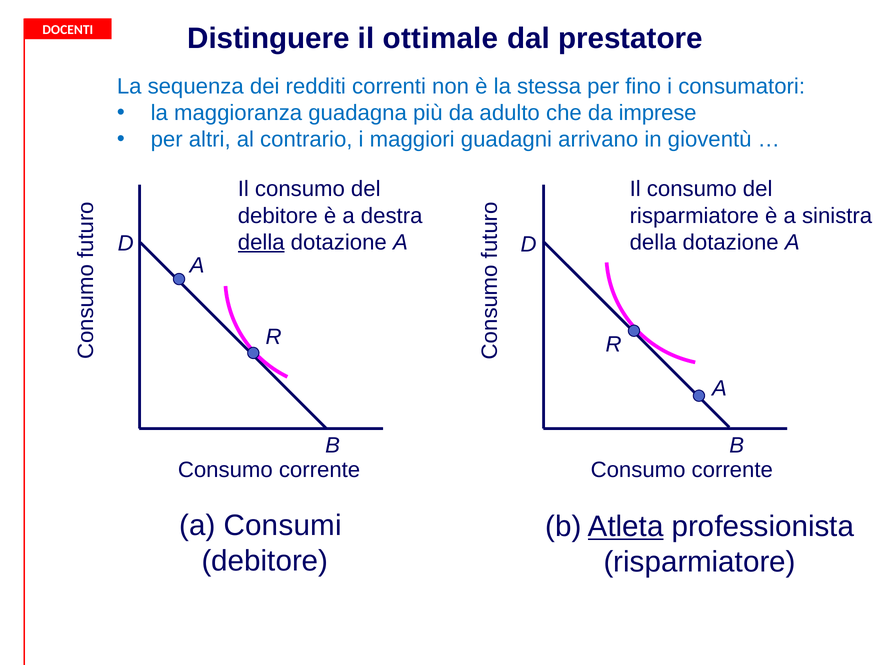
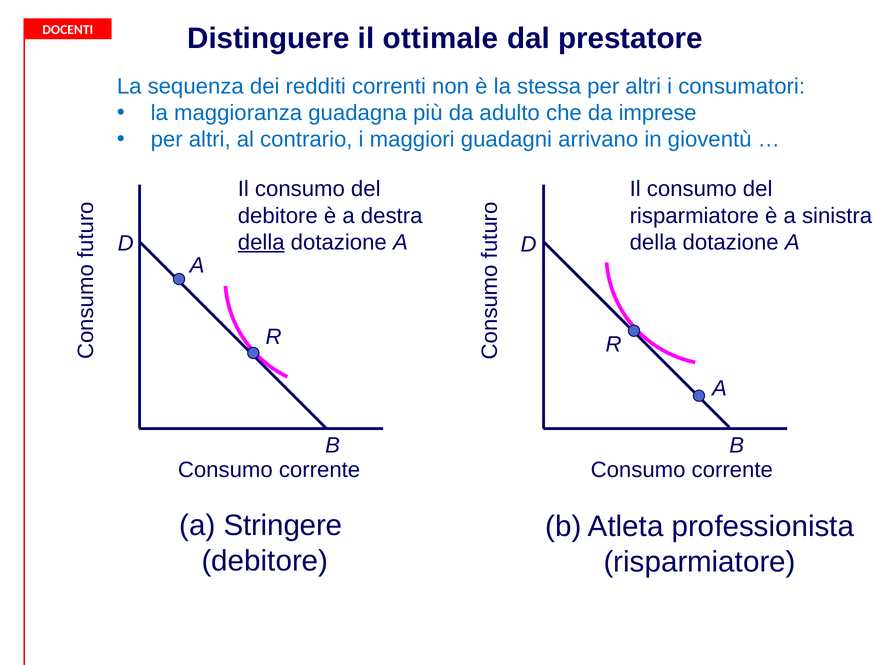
stessa per fino: fino -> altri (643, 86)
Consumi: Consumi -> Stringere (283, 526)
Atleta underline: present -> none (626, 527)
